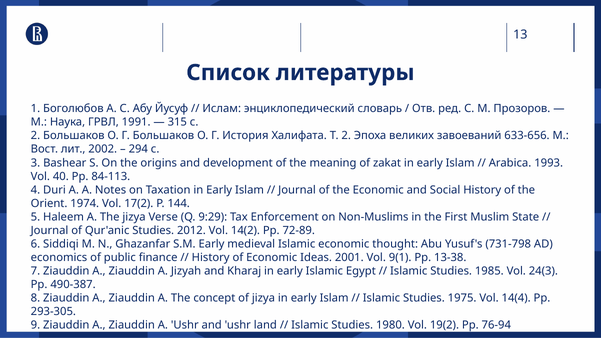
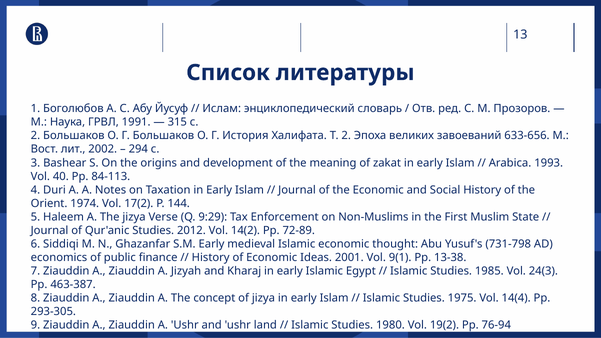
490-387: 490-387 -> 463-387 (73, 285)
